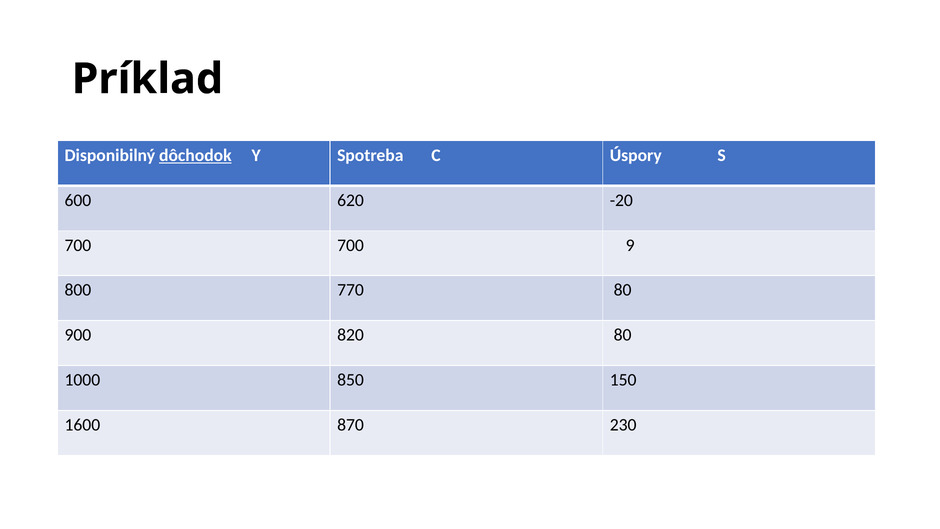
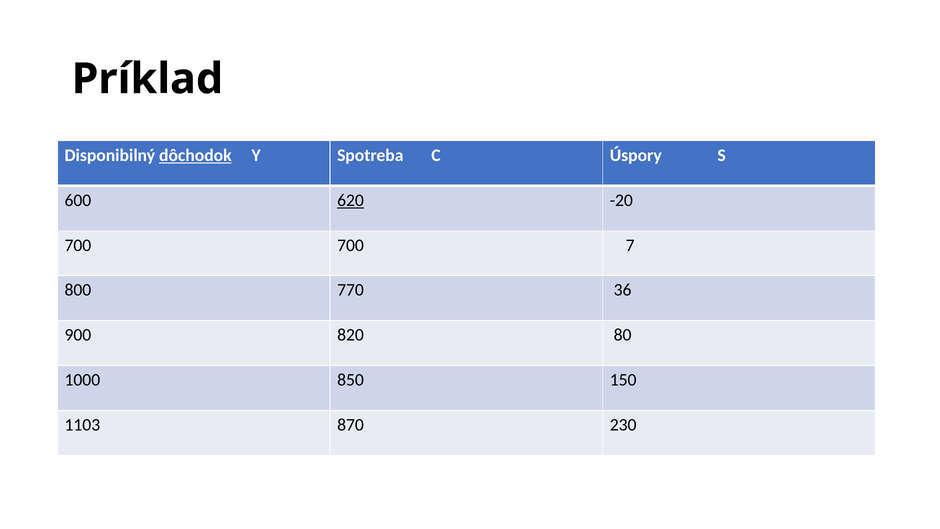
620 underline: none -> present (351, 200)
9: 9 -> 7 (630, 245)
770 80: 80 -> 36 (623, 290)
1600: 1600 -> 1103 (82, 425)
